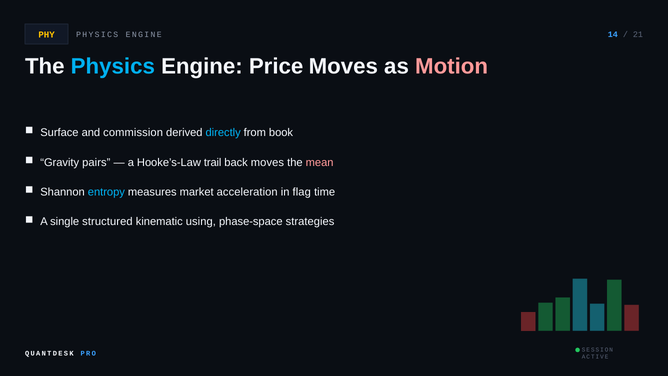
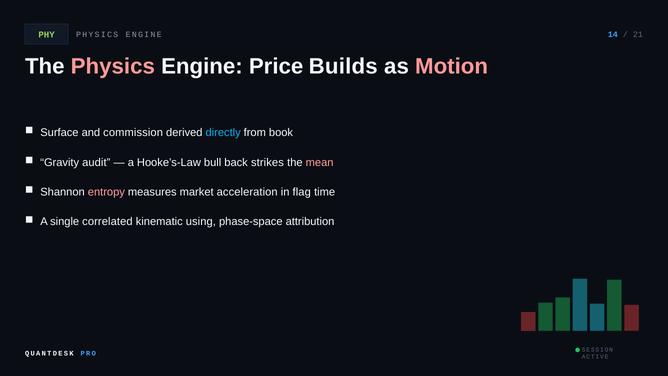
PHY colour: yellow -> light green (47, 35)
Physics colour: light blue -> pink (113, 67)
Price Moves: Moves -> Builds (343, 67)
pairs: pairs -> audit (96, 162)
trail: trail -> bull (213, 162)
back moves: moves -> strikes (267, 162)
entropy colour: light blue -> pink (106, 192)
structured: structured -> correlated (107, 222)
strategies: strategies -> attribution (310, 222)
